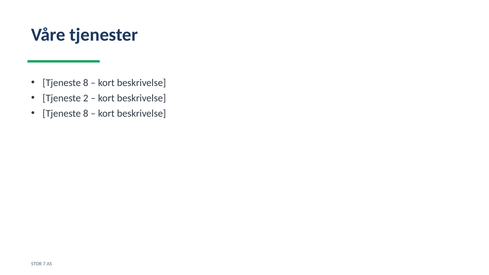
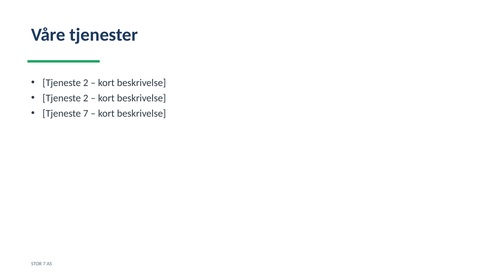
8: 8 -> 2 (86, 83)
8: 8 -> 7 (86, 113)
